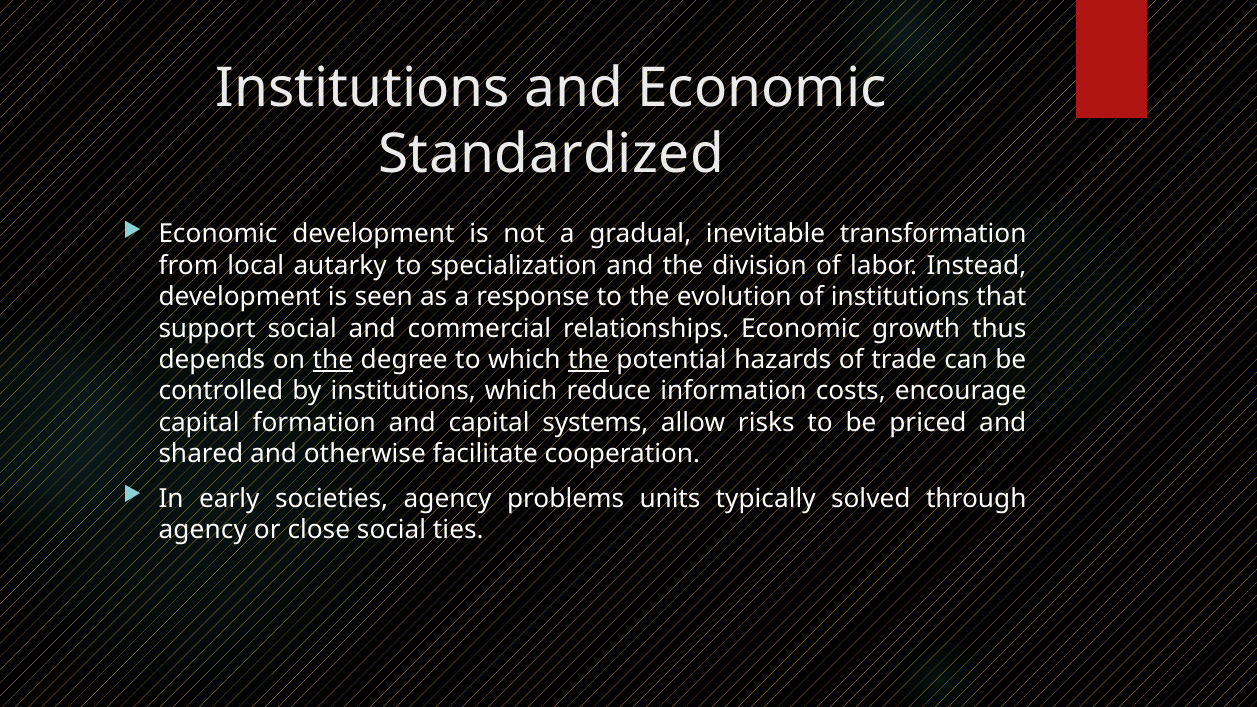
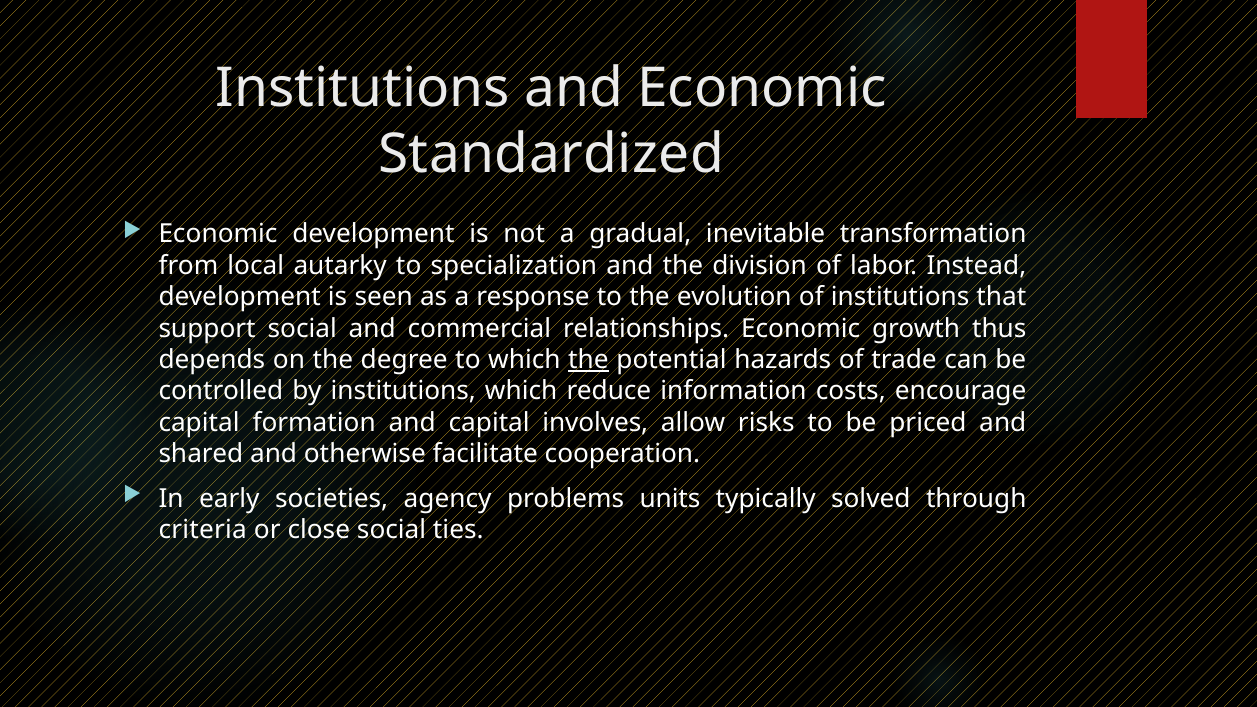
the underline: present -> none (333, 360)
systems: systems -> involves (595, 423)
agency: agency -> criteria (203, 530)
